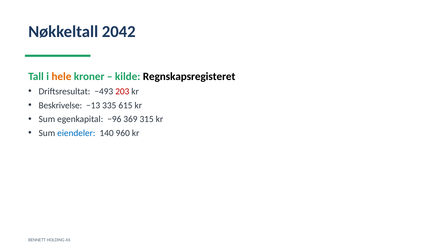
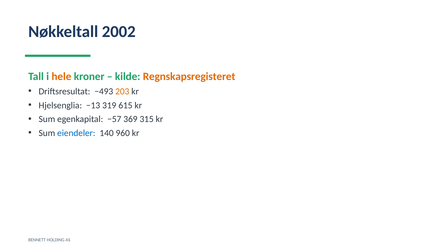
2042: 2042 -> 2002 (119, 32)
Regnskapsregisteret colour: black -> orange (189, 76)
203 colour: red -> orange (122, 91)
Beskrivelse: Beskrivelse -> Hjelsenglia (60, 105)
335: 335 -> 319 (109, 105)
−96: −96 -> −57 (114, 119)
